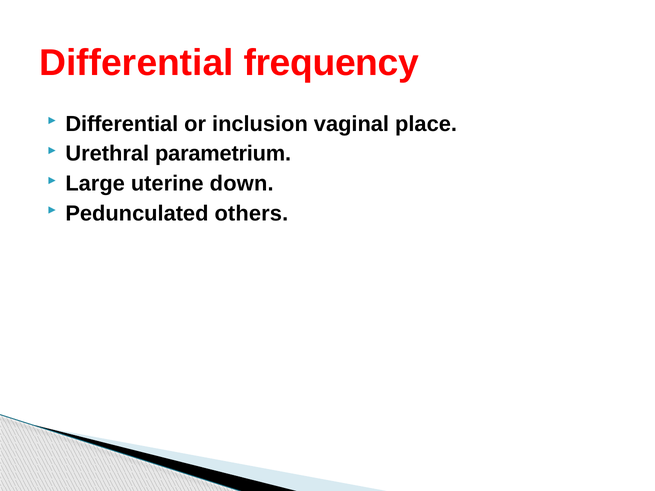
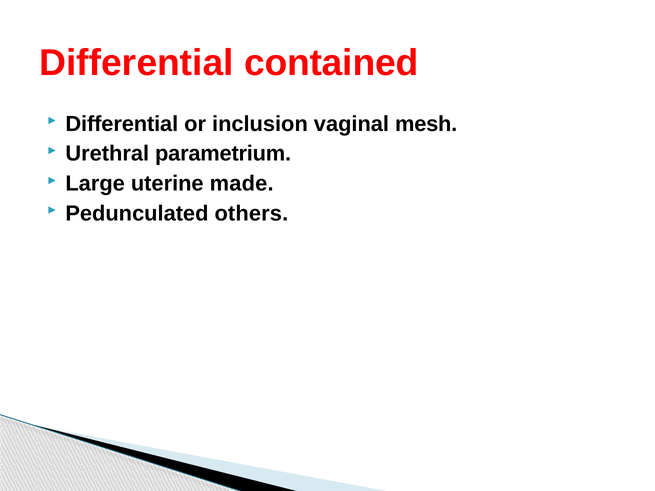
frequency: frequency -> contained (331, 63)
place: place -> mesh (426, 124)
down: down -> made (242, 184)
